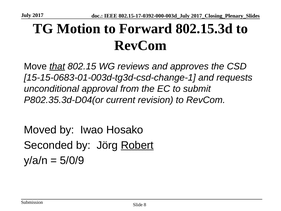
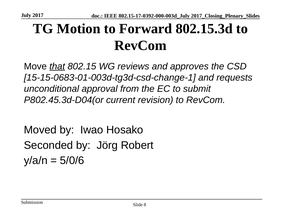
P802.35.3d-D04(or: P802.35.3d-D04(or -> P802.45.3d-D04(or (64, 100)
Robert underline: present -> none (137, 145)
5/0/9: 5/0/9 -> 5/0/6 (72, 160)
